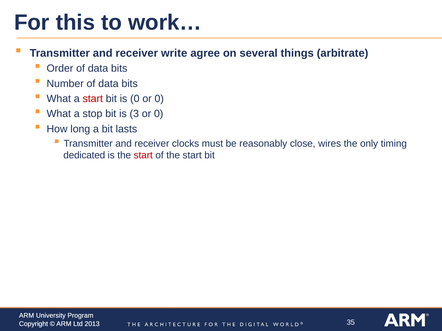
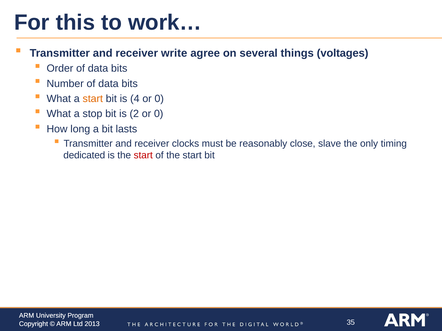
arbitrate: arbitrate -> voltages (343, 53)
start colour: red -> orange (93, 99)
is 0: 0 -> 4 (135, 99)
3: 3 -> 2 (134, 114)
wires: wires -> slave (330, 144)
